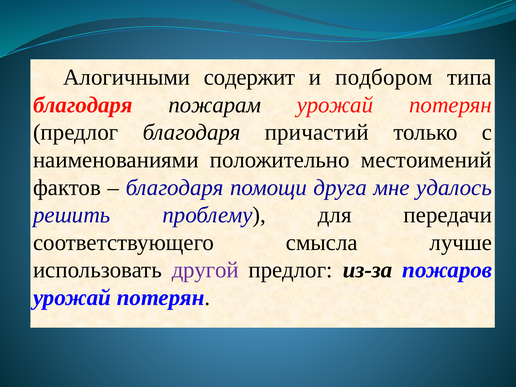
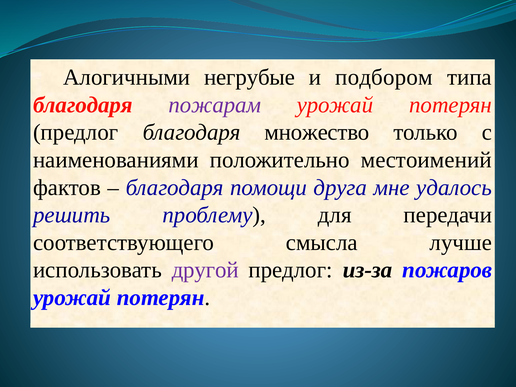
содержит: содержит -> негрубые (250, 77)
пожарам colour: black -> purple (215, 105)
причастий: причастий -> множество (317, 132)
